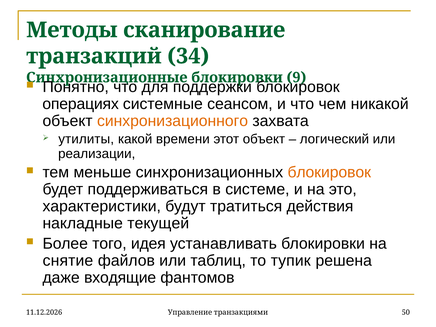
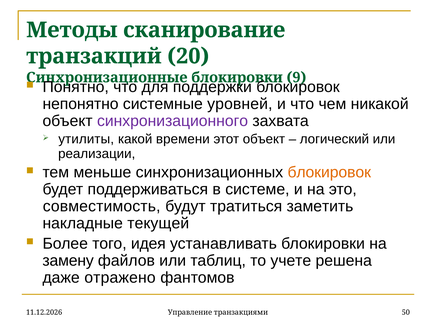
34: 34 -> 20 (188, 56)
операциях: операциях -> непонятно (81, 104)
сеансом: сеансом -> уровней (240, 104)
синхронизационного colour: orange -> purple (173, 121)
характеристики: характеристики -> совместимость (102, 206)
действия: действия -> заметить (320, 206)
снятие: снятие -> замену (68, 261)
тупик: тупик -> учете (291, 261)
входящие: входящие -> отражено (120, 278)
